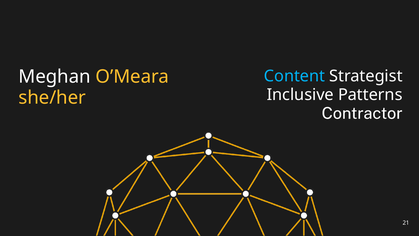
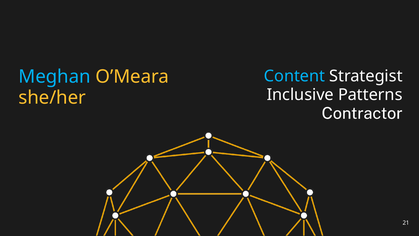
Meghan colour: white -> light blue (55, 76)
